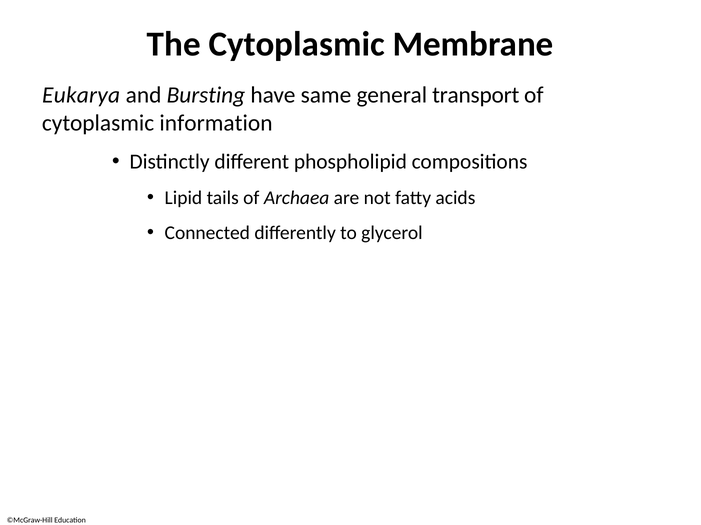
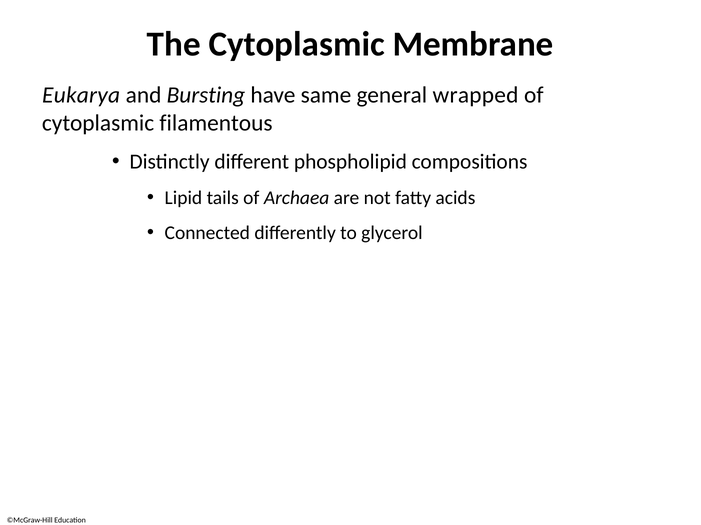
transport: transport -> wrapped (476, 95)
information: information -> filamentous (216, 123)
